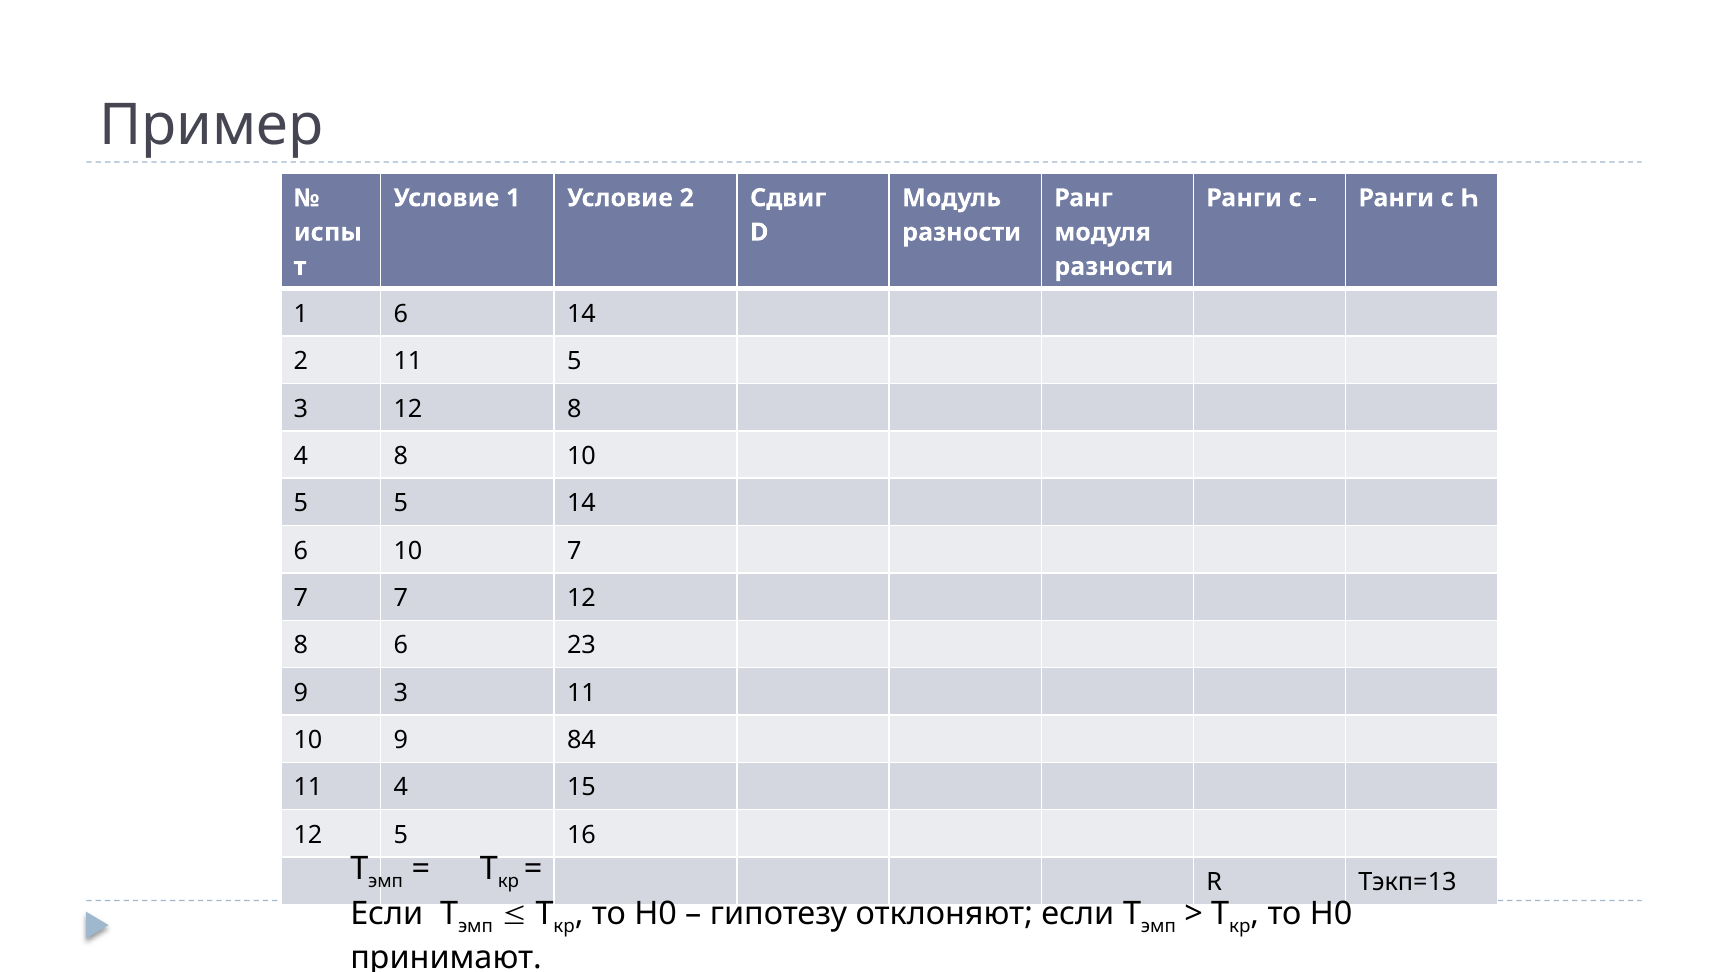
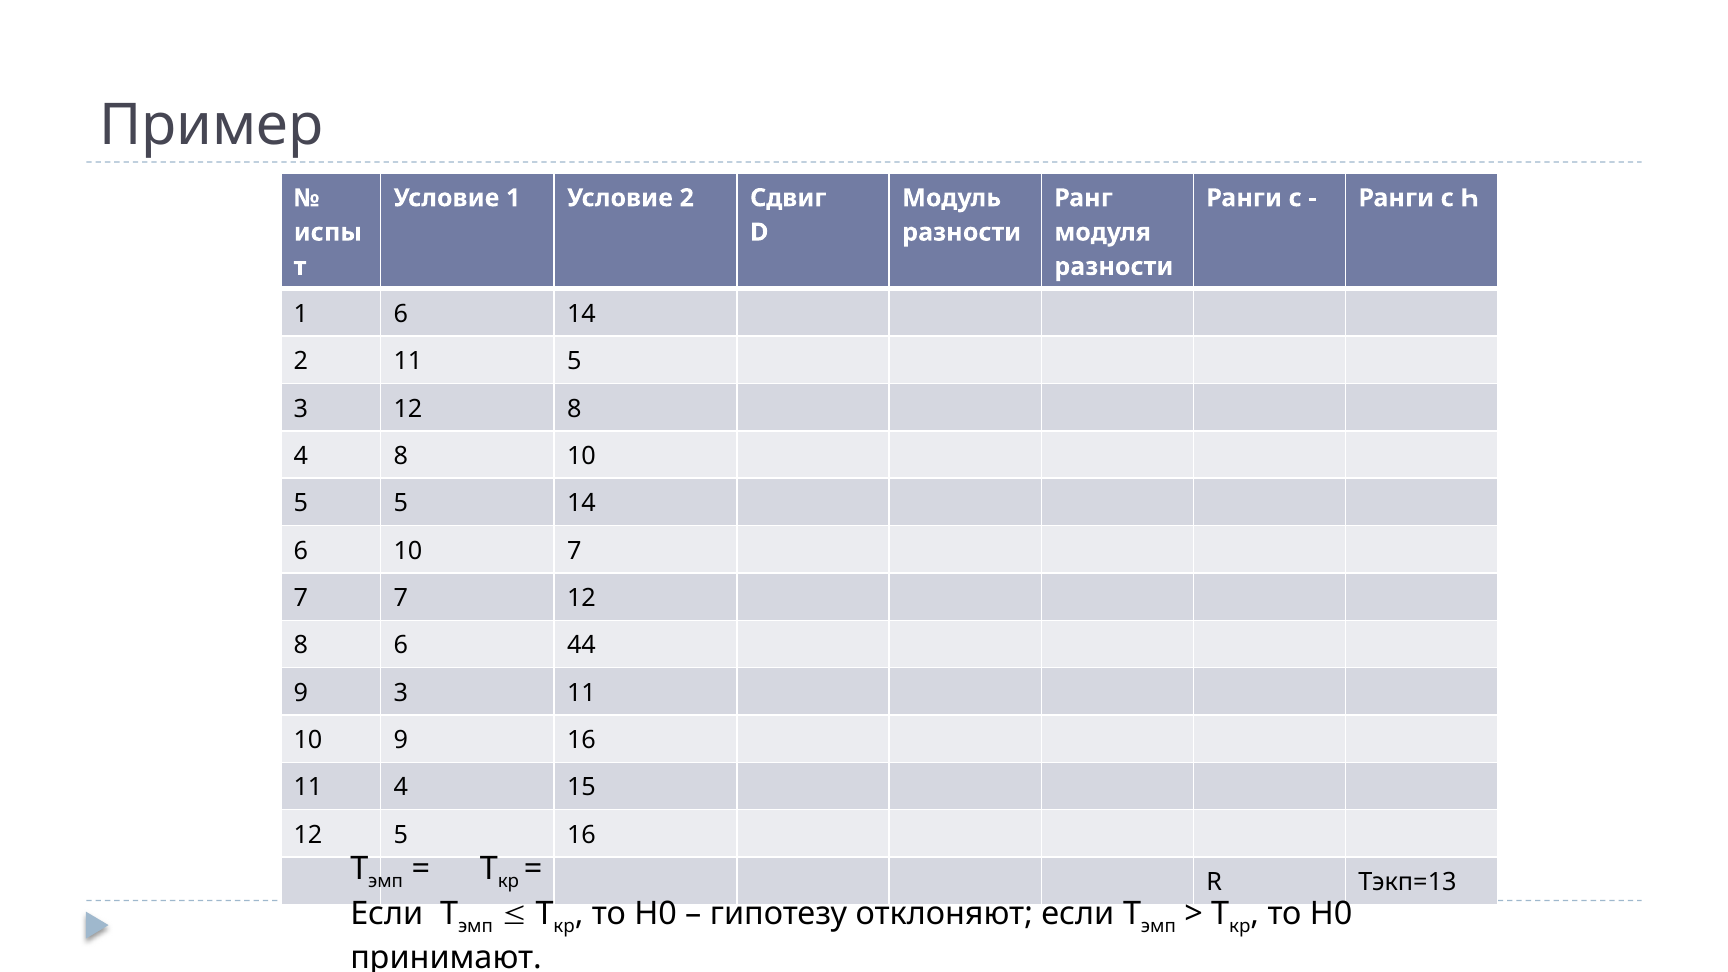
23: 23 -> 44 (581, 645)
9 84: 84 -> 16 (581, 740)
